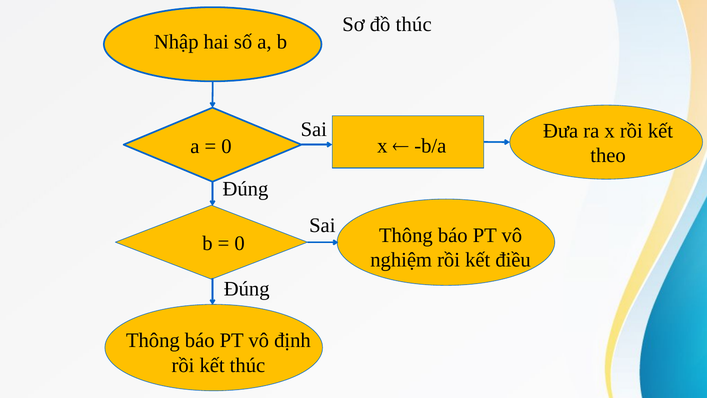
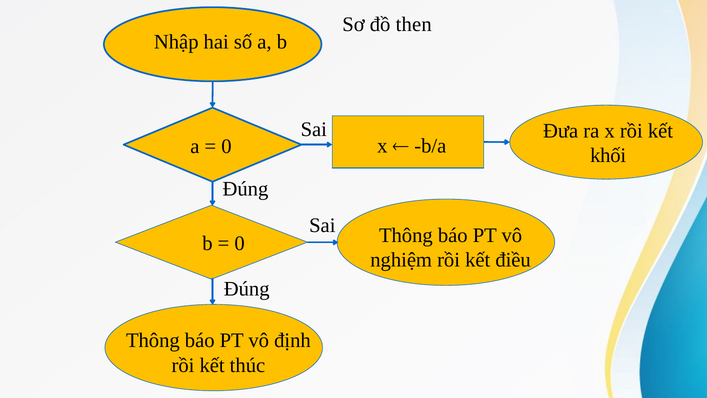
đồ thúc: thúc -> then (414, 24)
theo: theo -> khối (608, 156)
